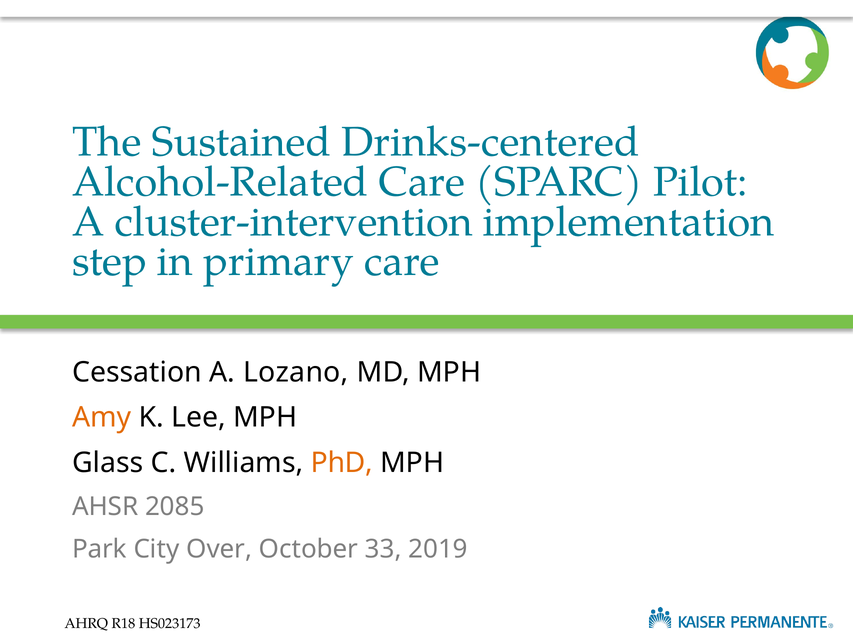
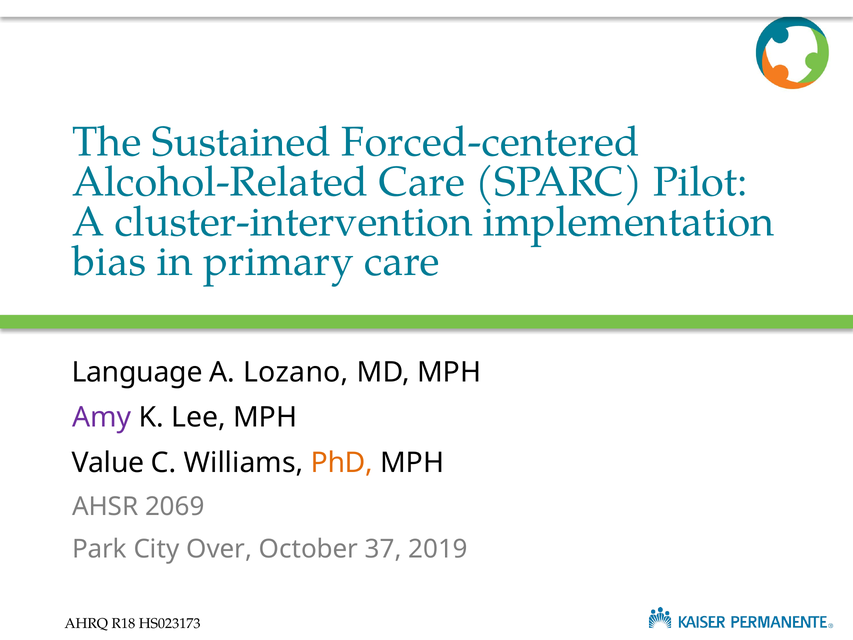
Drinks-centered: Drinks-centered -> Forced-centered (490, 142)
step: step -> bias (109, 262)
Cessation: Cessation -> Language (137, 372)
Amy colour: orange -> purple (102, 417)
Glass: Glass -> Value (108, 463)
2085: 2085 -> 2069 (175, 506)
33: 33 -> 37 (383, 549)
